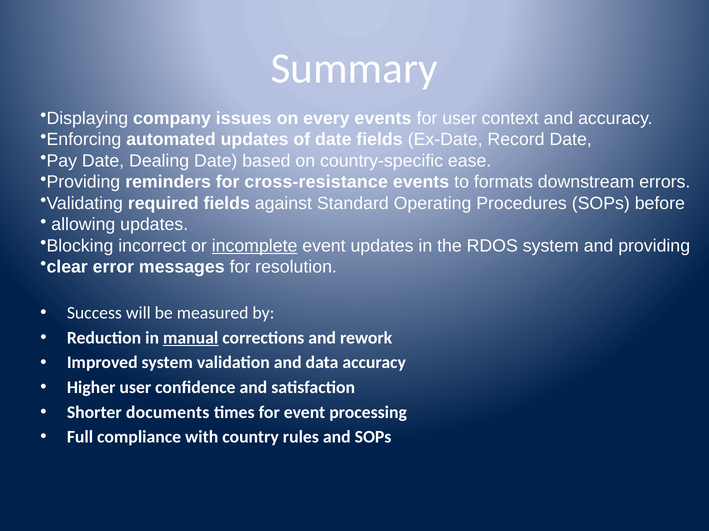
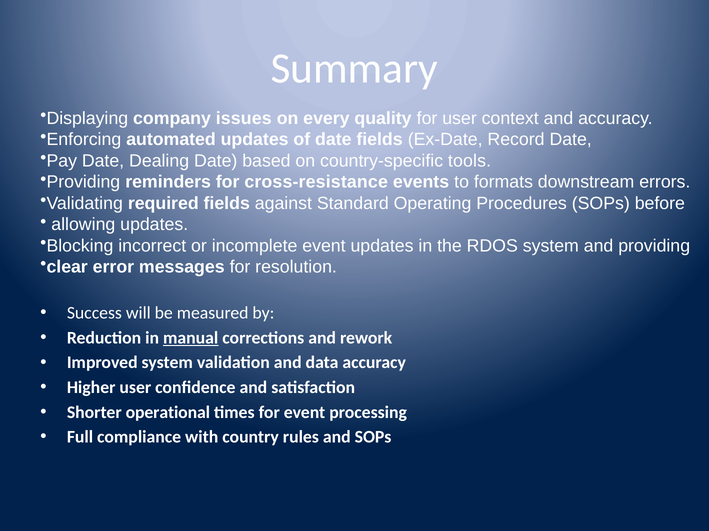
every events: events -> quality (383, 119)
ease: ease -> tools (470, 161)
incomplete underline: present -> none (255, 246)
documents: documents -> operational (168, 413)
